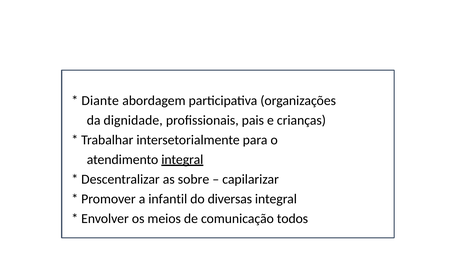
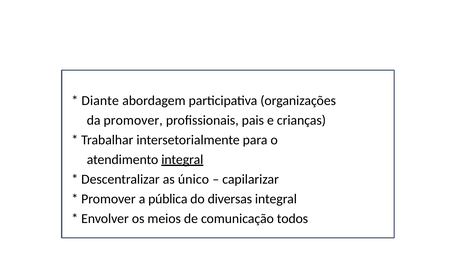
da dignidade: dignidade -> promover (133, 120)
sobre: sobre -> único (193, 179)
infantil: infantil -> pública (168, 199)
